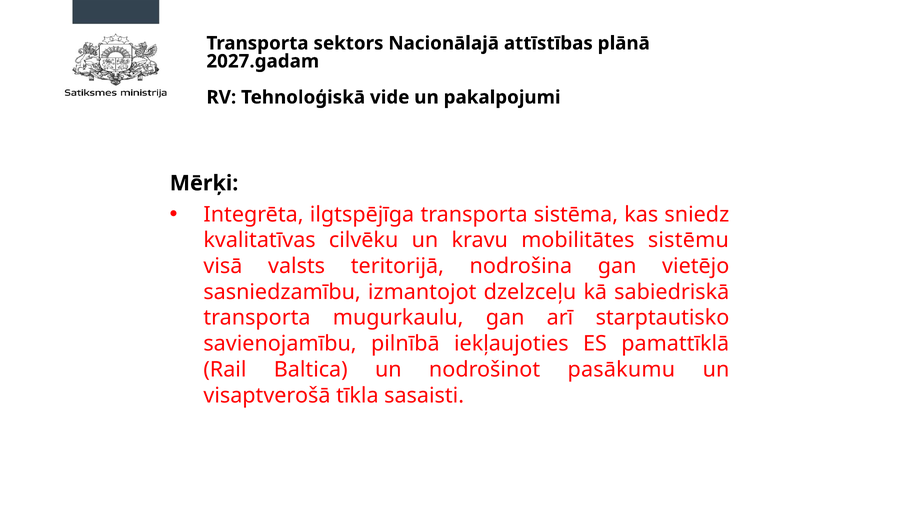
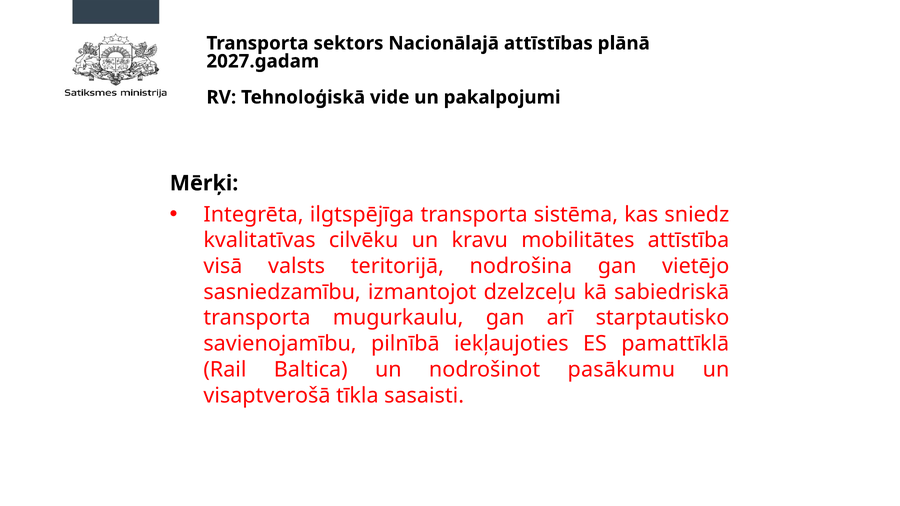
sistēmu: sistēmu -> attīstība (689, 240)
